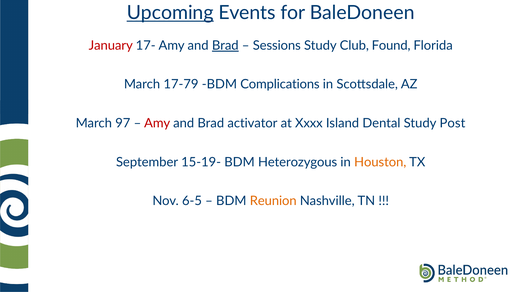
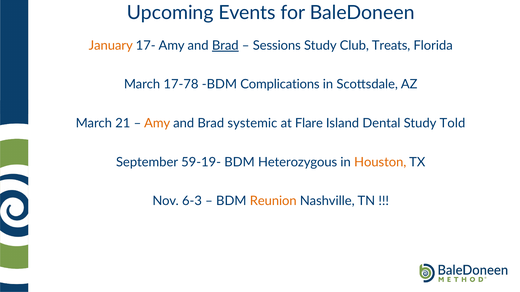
Upcoming underline: present -> none (170, 13)
January colour: red -> orange (111, 46)
Found: Found -> Treats (391, 46)
17-79: 17-79 -> 17-78 (181, 85)
97: 97 -> 21 (123, 123)
Amy colour: red -> orange (157, 123)
activator: activator -> systemic (252, 123)
Xxxx: Xxxx -> Flare (309, 123)
Post: Post -> Told (452, 123)
15-19-: 15-19- -> 59-19- (201, 162)
6-5: 6-5 -> 6-3 (192, 201)
